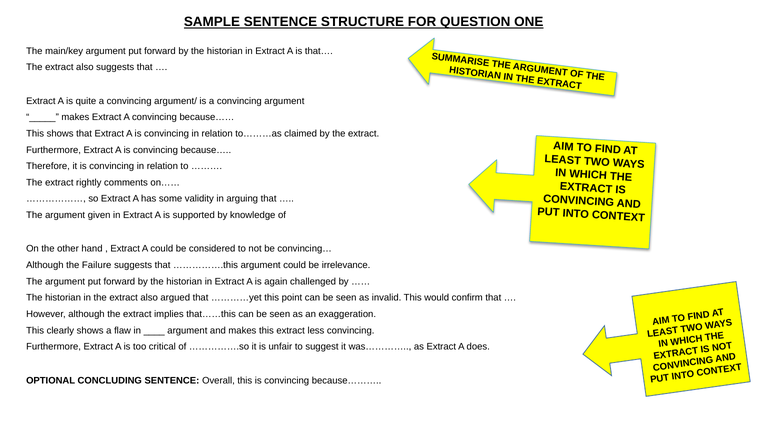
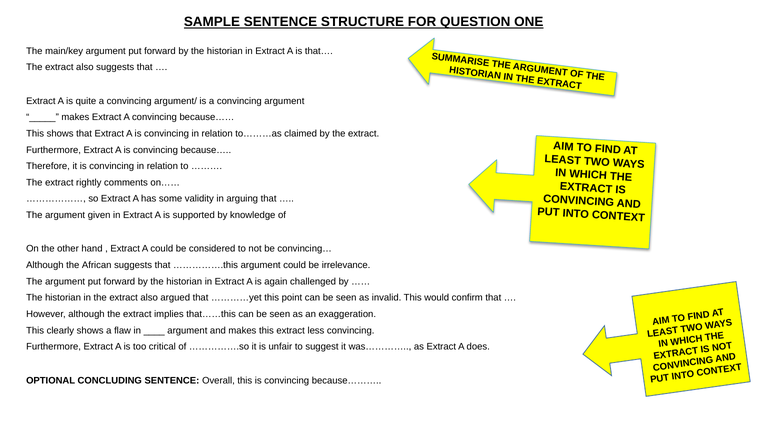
Failure: Failure -> African (97, 265)
